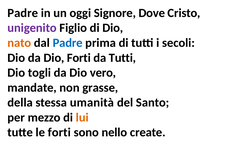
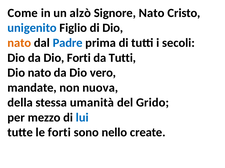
Padre: Padre -> Come (23, 13)
oggi: oggi -> alzò (80, 13)
Signore Dove: Dove -> Nato (152, 13)
unigenito colour: purple -> blue (32, 28)
togli: togli -> nato (40, 73)
grasse: grasse -> nuova (100, 88)
Santo: Santo -> Grido (153, 103)
lui colour: orange -> blue (82, 118)
